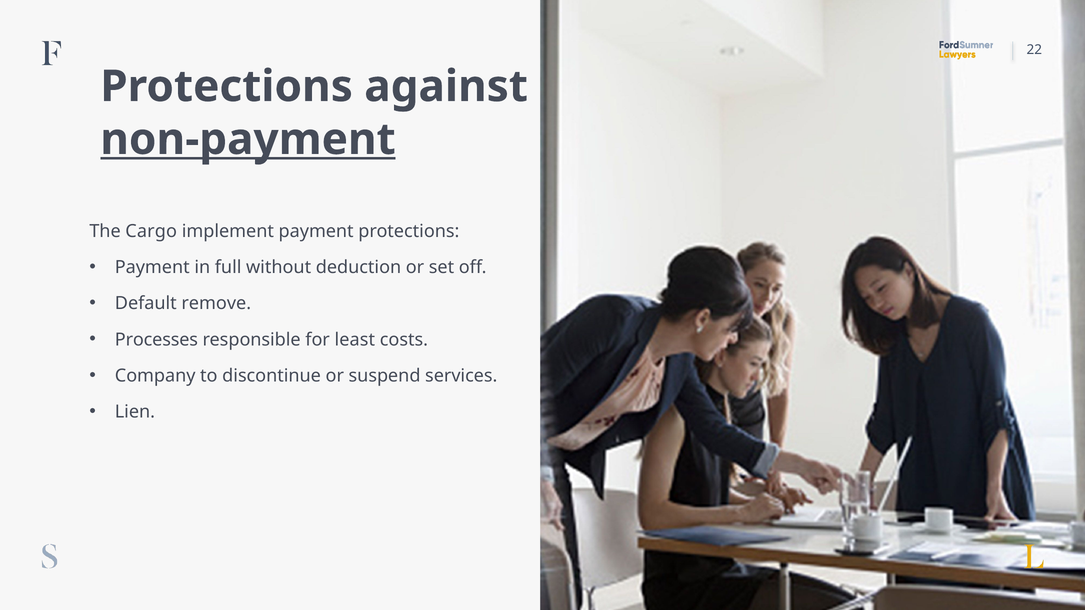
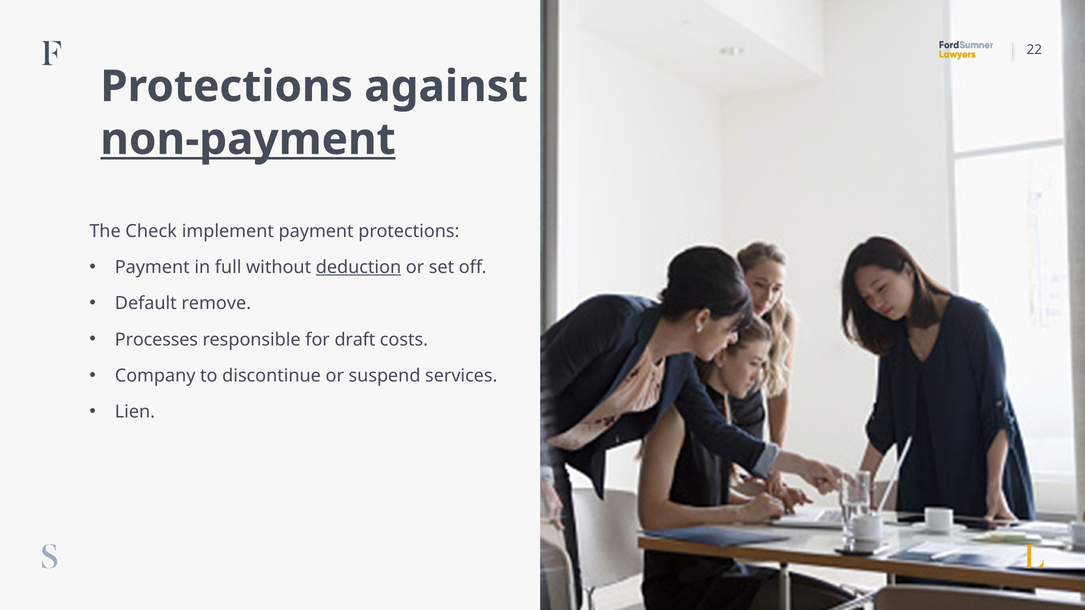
Cargo: Cargo -> Check (151, 231)
deduction underline: none -> present (359, 268)
least: least -> draft (355, 340)
